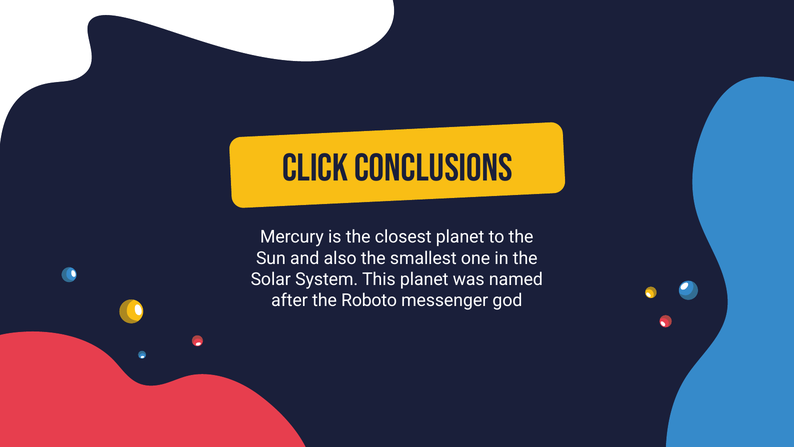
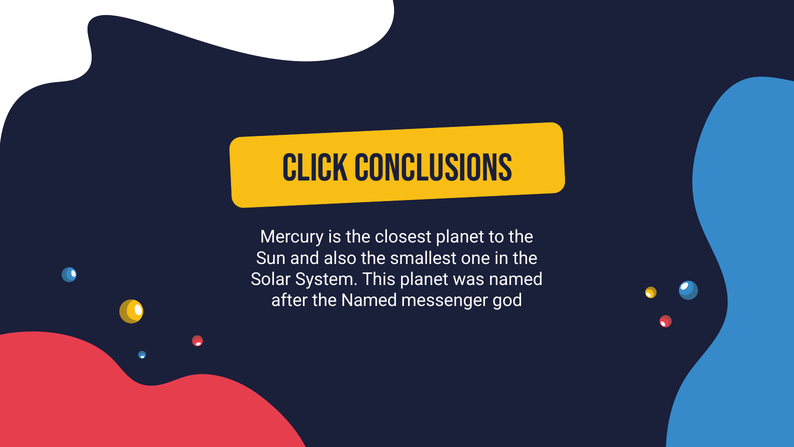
the Roboto: Roboto -> Named (369, 300)
